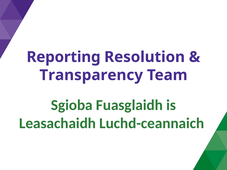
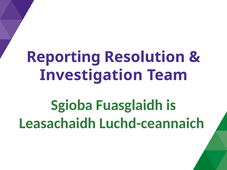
Transparency: Transparency -> Investigation (91, 75)
